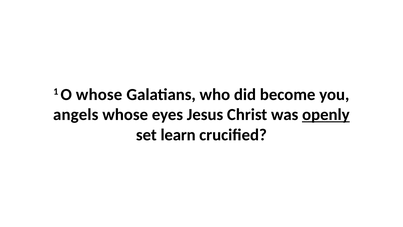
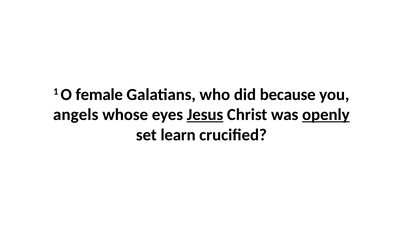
O whose: whose -> female (99, 94)
become: become -> because (288, 94)
Jesus underline: none -> present (205, 115)
